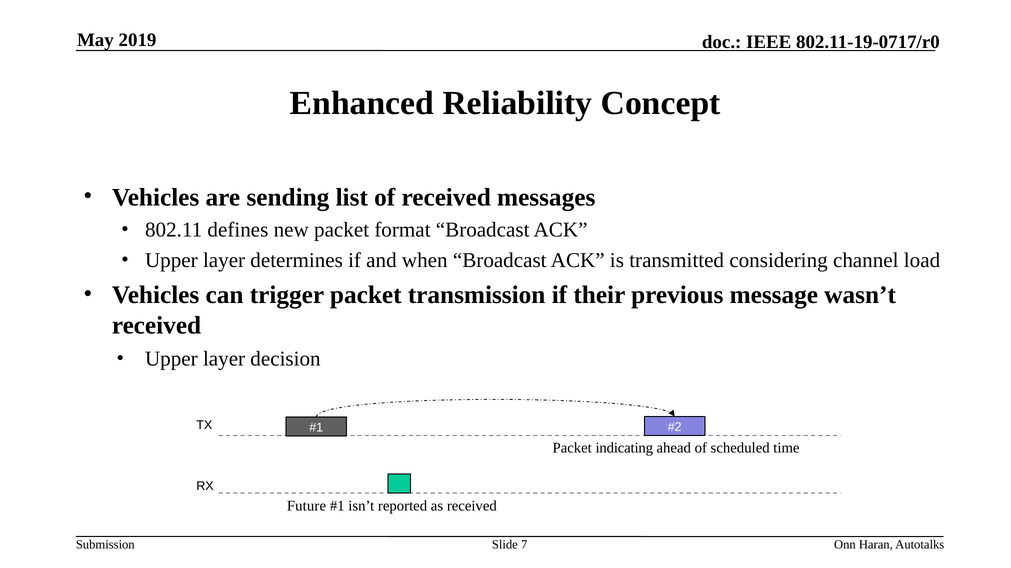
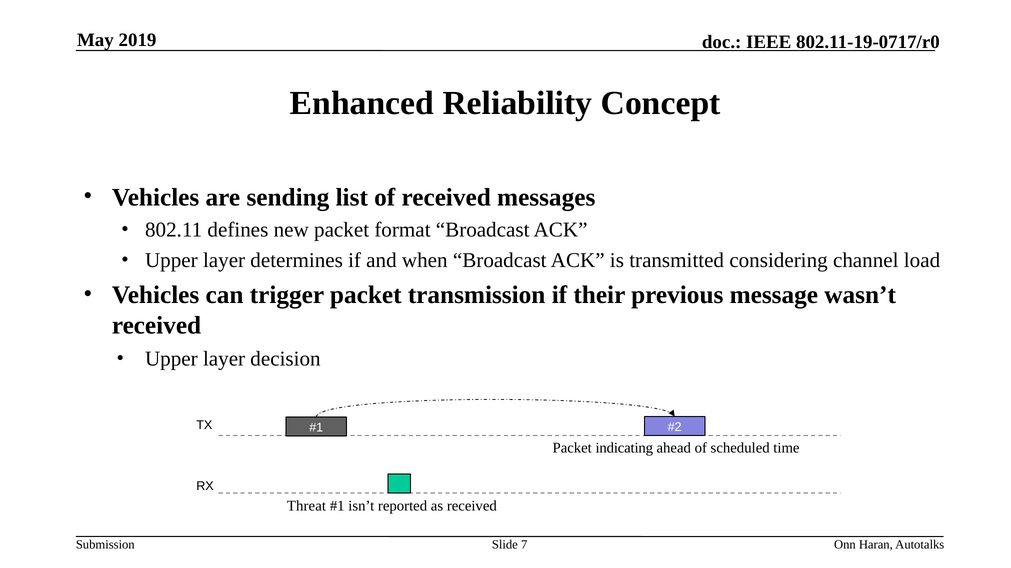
Future: Future -> Threat (306, 507)
